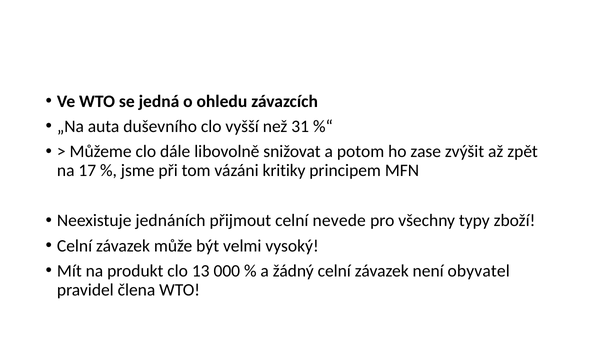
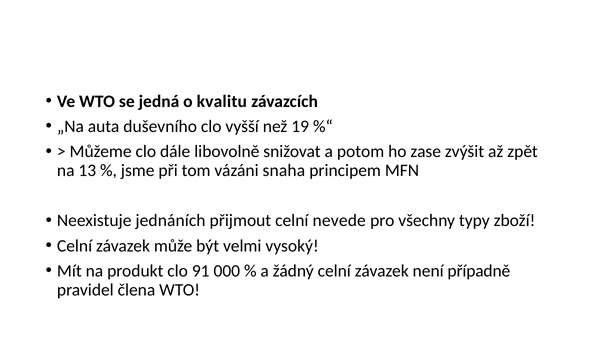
ohledu: ohledu -> kvalitu (222, 101)
31: 31 -> 19 (300, 127)
17: 17 -> 13 (87, 171)
kritiky: kritiky -> snaha (284, 171)
13: 13 -> 91 (201, 271)
obyvatel: obyvatel -> případně (479, 271)
